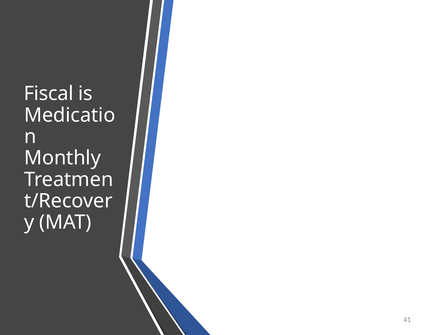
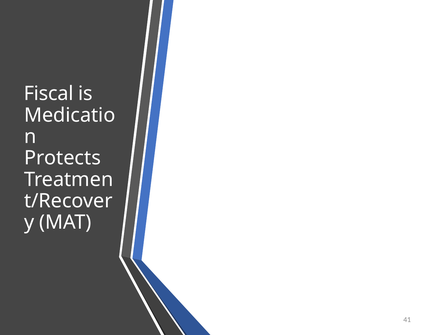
Monthly: Monthly -> Protects (62, 158)
